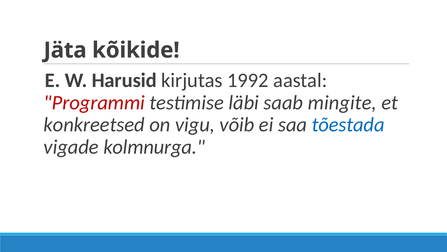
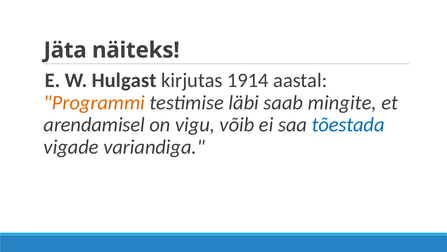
kõikide: kõikide -> näiteks (136, 50)
Harusid: Harusid -> Hulgast (124, 80)
1992: 1992 -> 1914 (248, 80)
Programmi colour: red -> orange (94, 102)
konkreetsed: konkreetsed -> arendamisel (94, 125)
kolmnurga: kolmnurga -> variandiga (154, 147)
